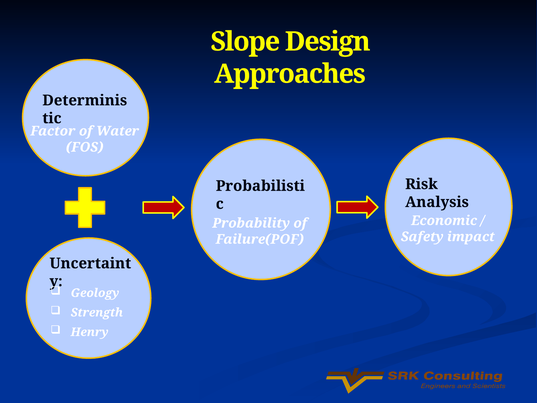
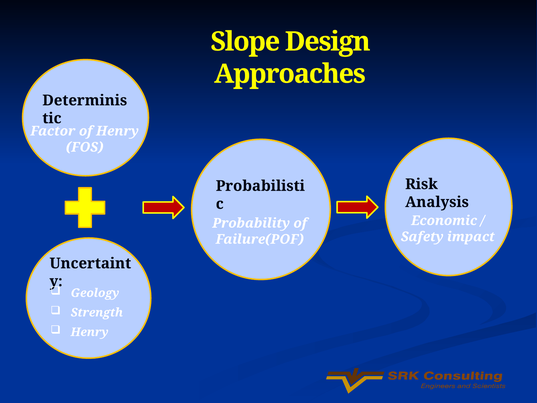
of Water: Water -> Henry (117, 131)
